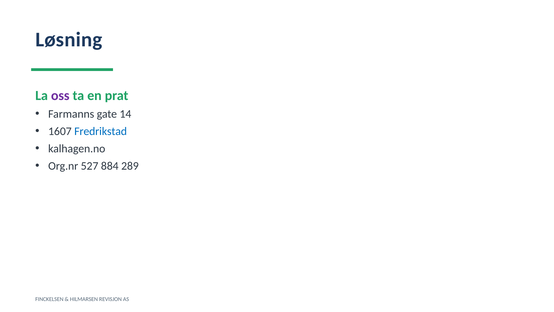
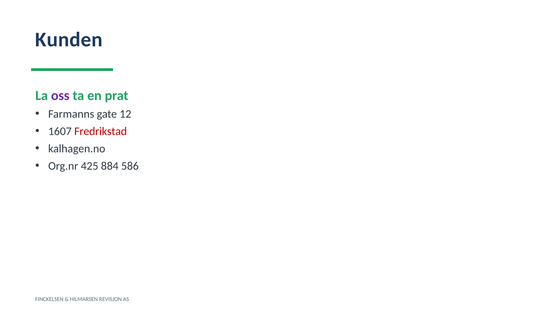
Løsning: Løsning -> Kunden (69, 40)
14: 14 -> 12 (125, 114)
Fredrikstad colour: blue -> red (101, 131)
527: 527 -> 425 (90, 166)
289: 289 -> 586 (130, 166)
